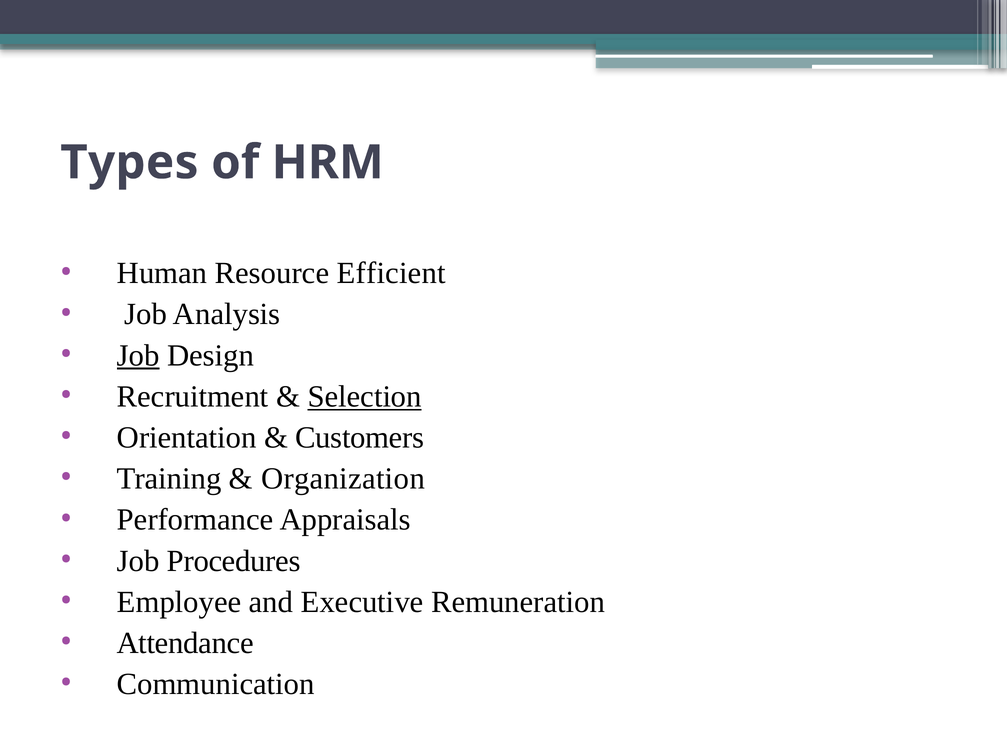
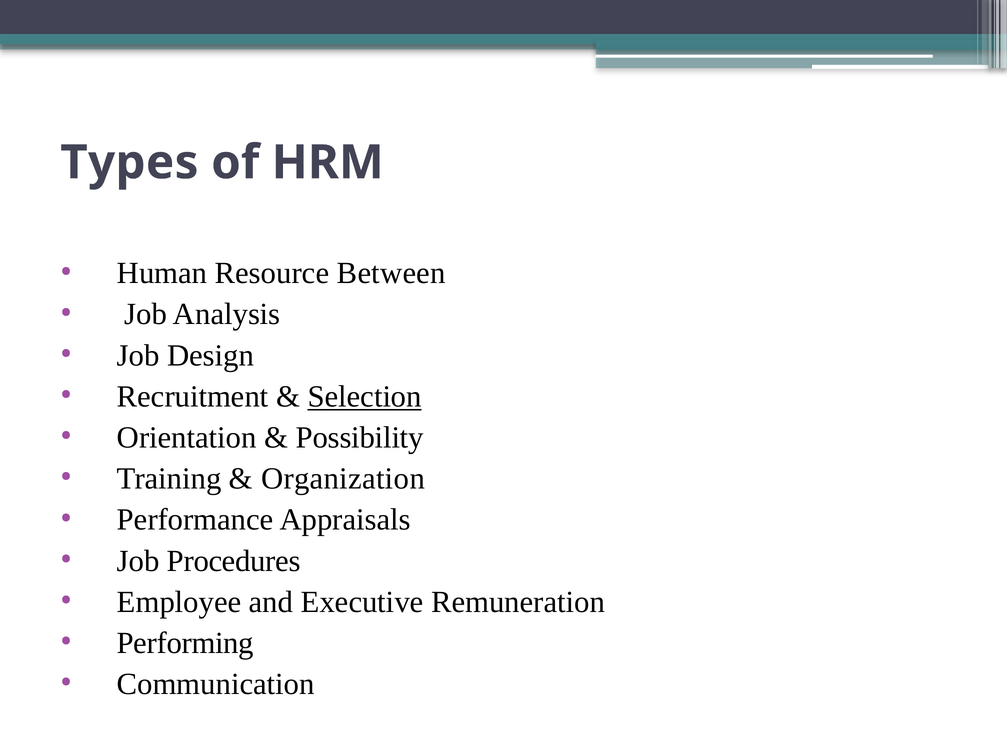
Efficient: Efficient -> Between (391, 273)
Job underline: present -> none (138, 355)
Customers: Customers -> Possibility (360, 438)
Attendance: Attendance -> Performing (185, 643)
